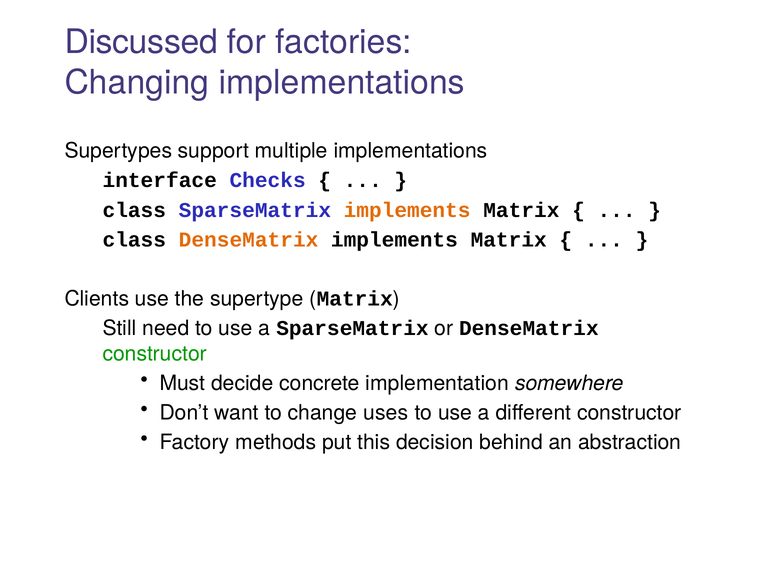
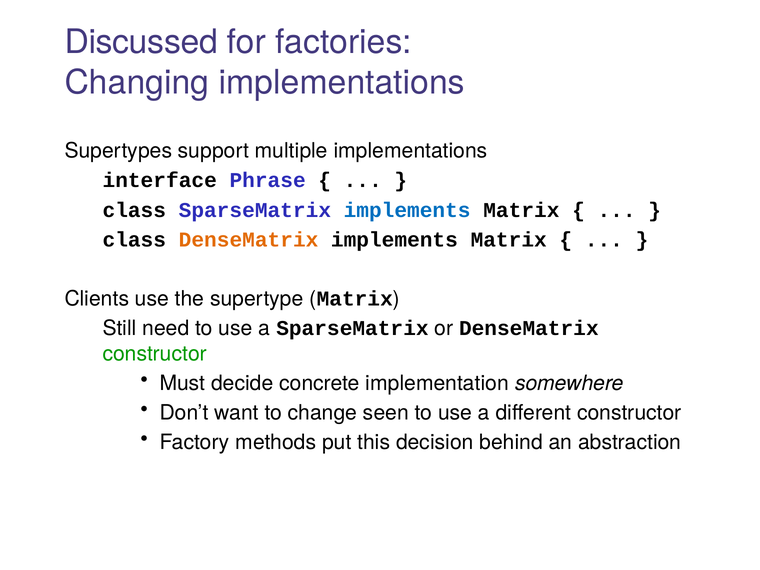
Checks: Checks -> Phrase (268, 181)
implements colour: orange -> blue (407, 210)
uses: uses -> seen (386, 413)
